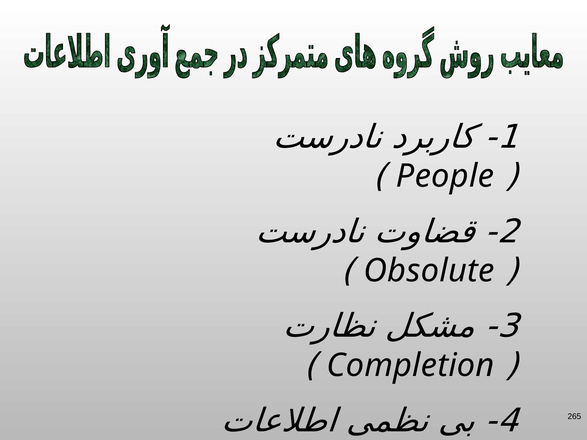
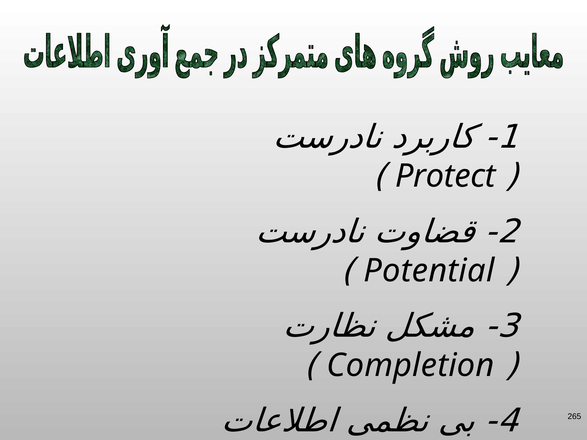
People: People -> Protect (445, 176)
Obsolute: Obsolute -> Potential (429, 271)
